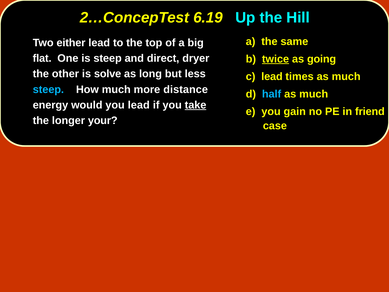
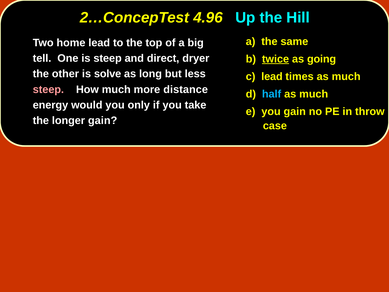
6.19: 6.19 -> 4.96 (208, 18)
either: either -> home (71, 43)
flat: flat -> tell (42, 58)
steep colour: light blue -> pink (48, 89)
you lead: lead -> only (139, 105)
take underline: present -> none (196, 105)
friend: friend -> throw (370, 111)
longer your: your -> gain (103, 121)
